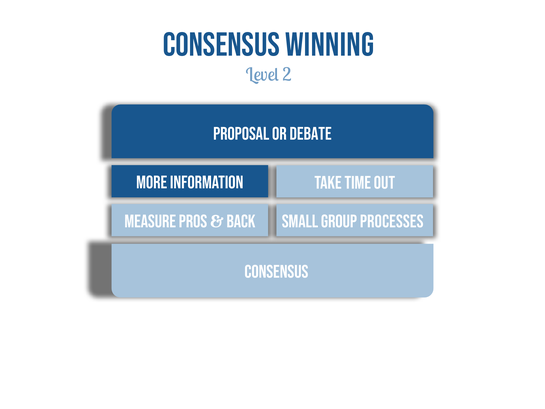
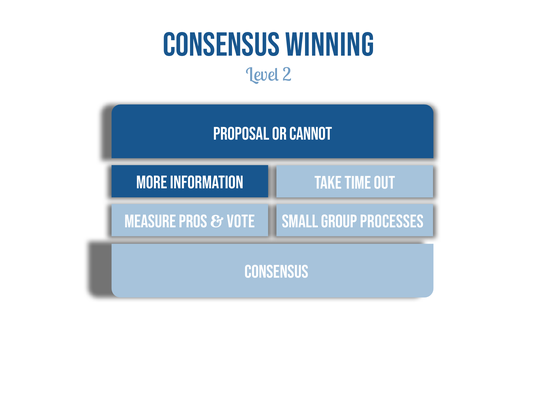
Debate: Debate -> Cannot (311, 134)
back: back -> vote (241, 221)
